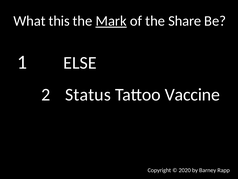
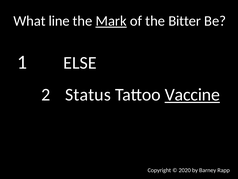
this: this -> line (59, 21)
Share: Share -> Bitter (185, 21)
Vaccine underline: none -> present (192, 94)
